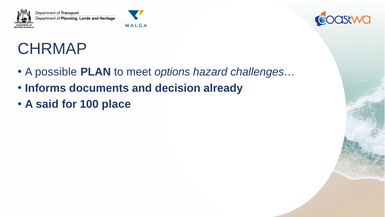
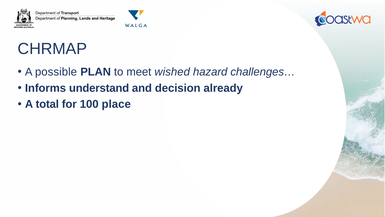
options: options -> wished (172, 72)
documents: documents -> understand (99, 88)
said: said -> total (47, 104)
